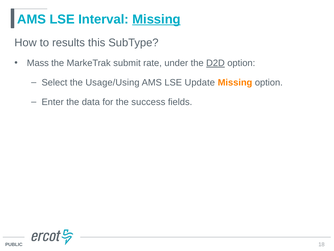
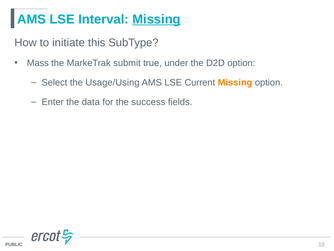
results: results -> initiate (68, 43)
rate: rate -> true (153, 63)
D2D underline: present -> none (215, 63)
Update: Update -> Current (200, 82)
